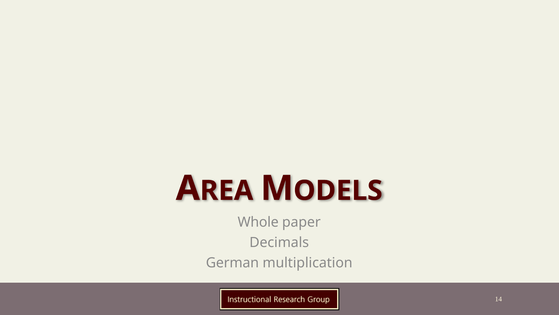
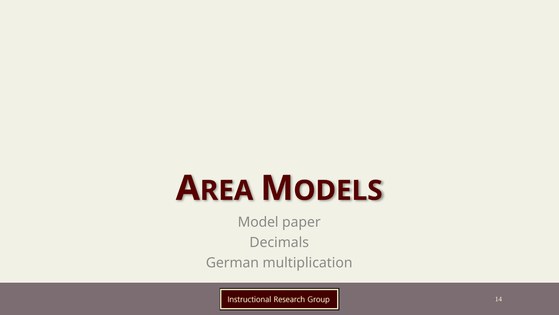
Whole: Whole -> Model (258, 222)
